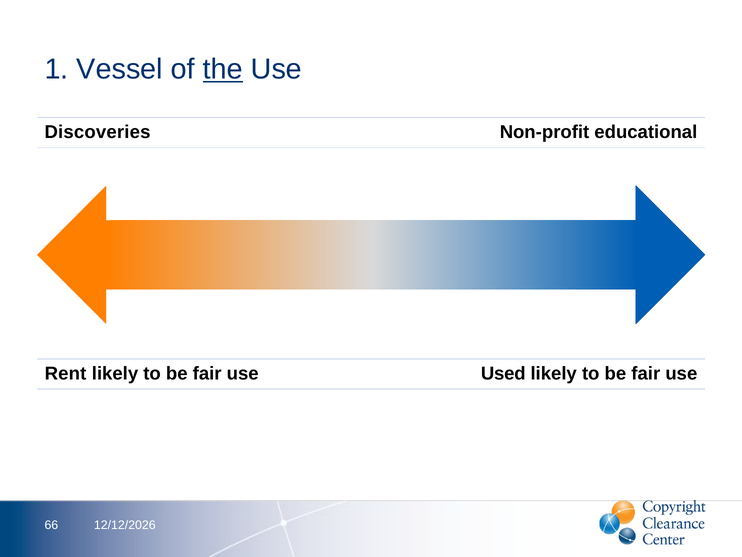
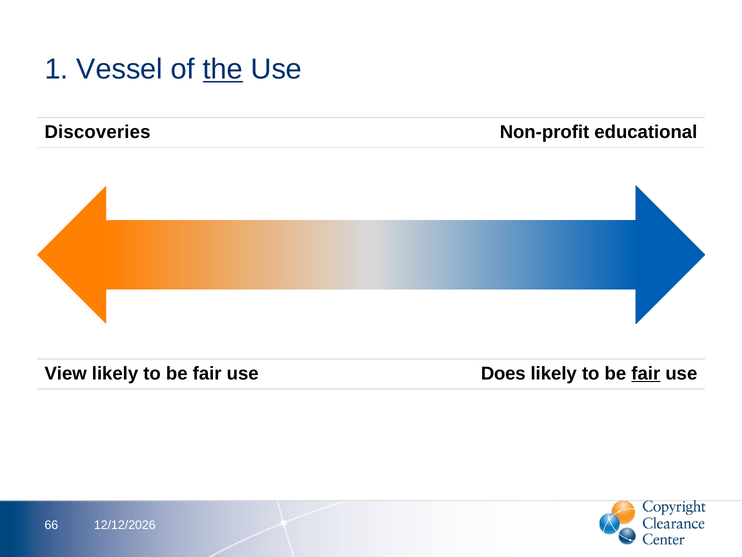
Rent: Rent -> View (66, 373)
Used: Used -> Does (503, 373)
fair underline: none -> present (646, 373)
